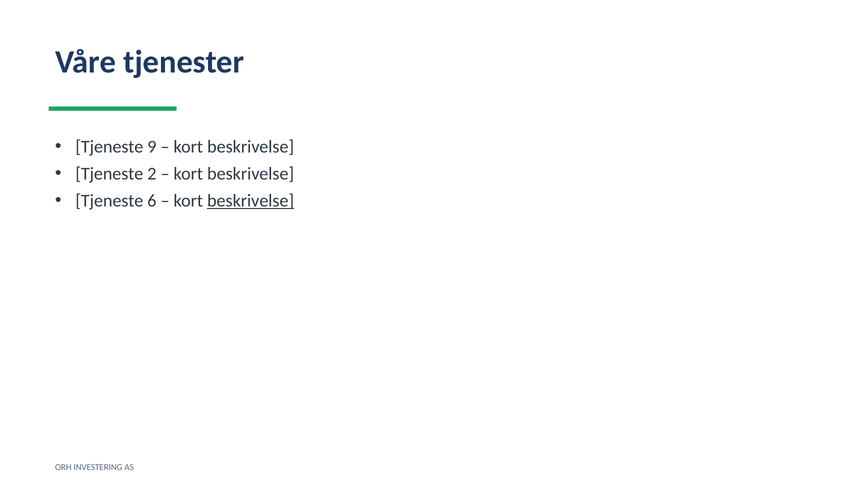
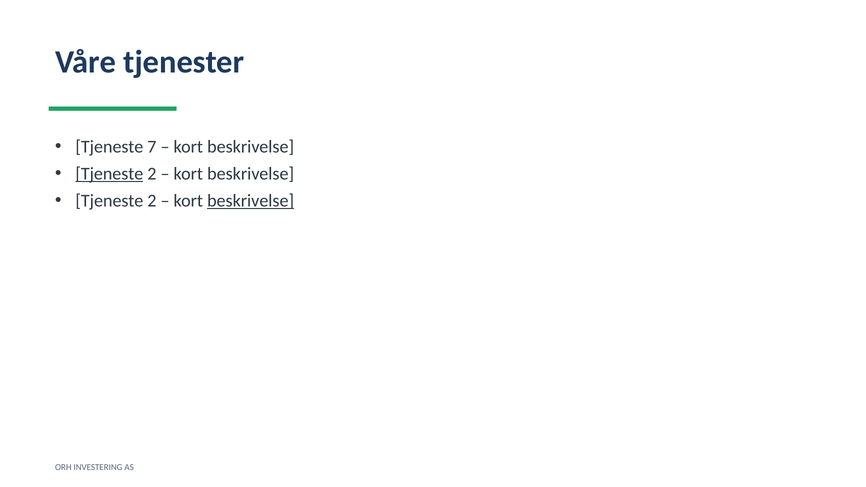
9: 9 -> 7 (152, 147)
Tjeneste underline: none -> present (109, 174)
6: 6 -> 2 (152, 201)
